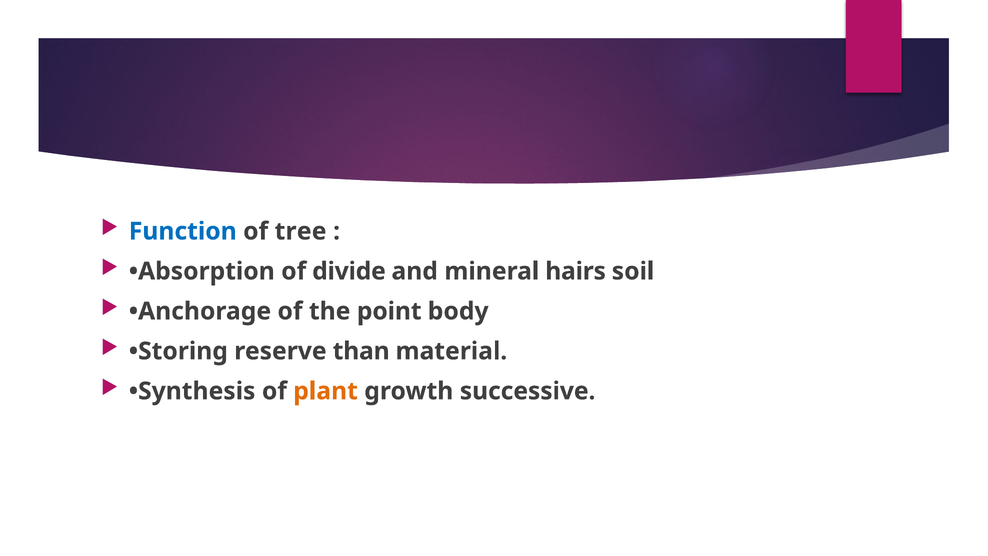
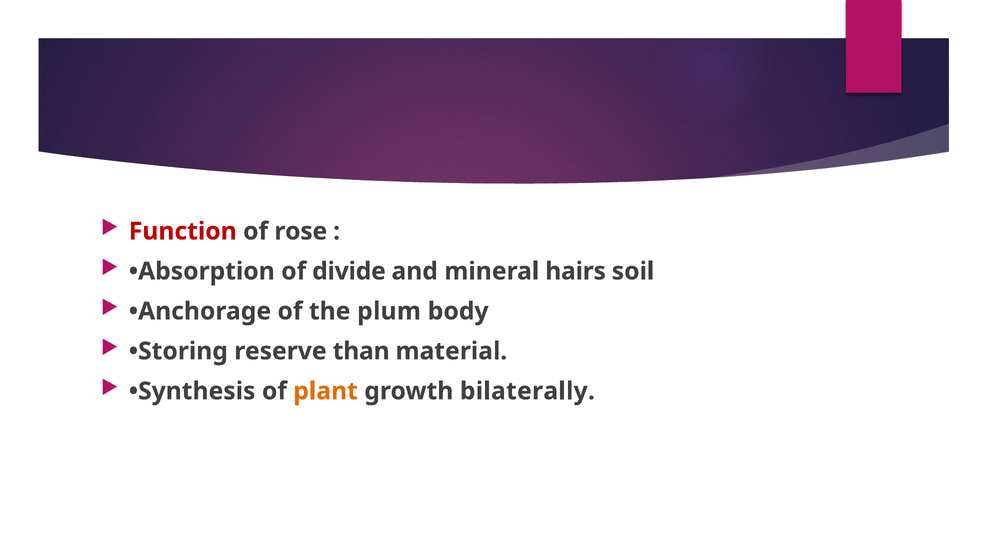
Function colour: blue -> red (183, 231)
tree: tree -> rose (301, 231)
point: point -> plum (389, 311)
successive: successive -> bilaterally (527, 391)
